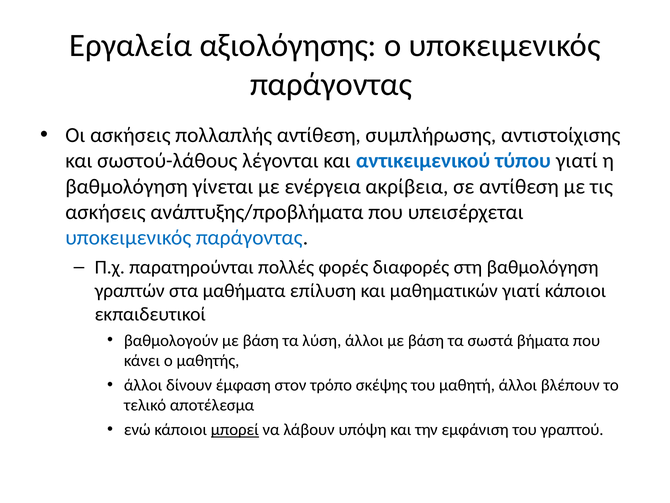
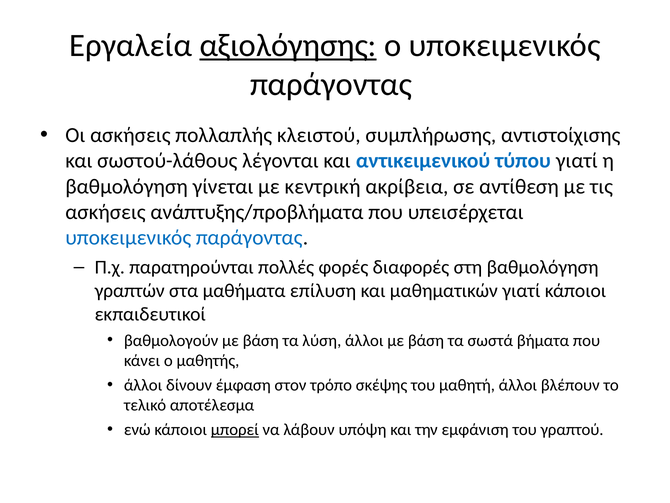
αξιολόγησης underline: none -> present (288, 45)
πολλαπλής αντίθεση: αντίθεση -> κλειστού (319, 135)
ενέργεια: ενέργεια -> κεντρική (323, 186)
